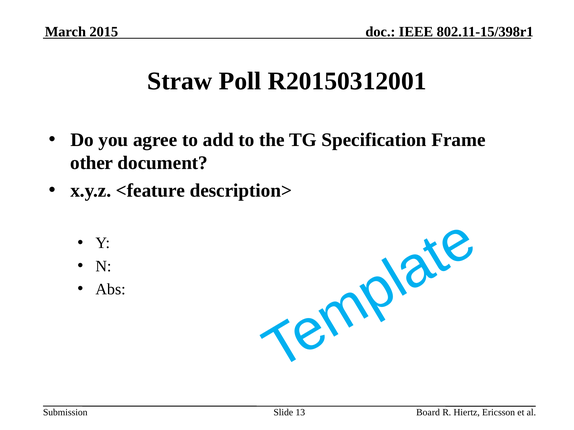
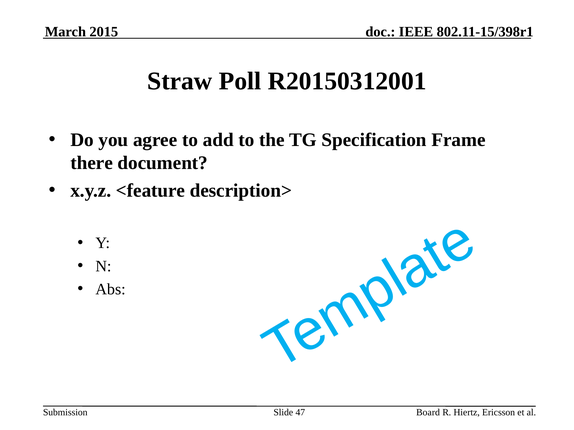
other: other -> there (92, 163)
13: 13 -> 47 (300, 413)
